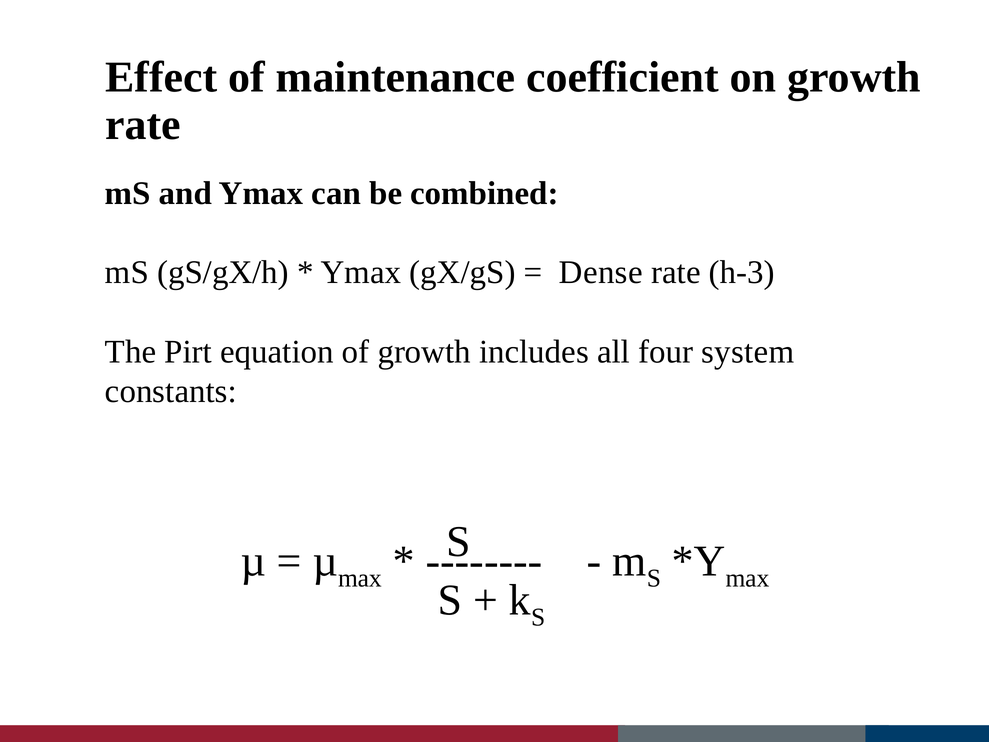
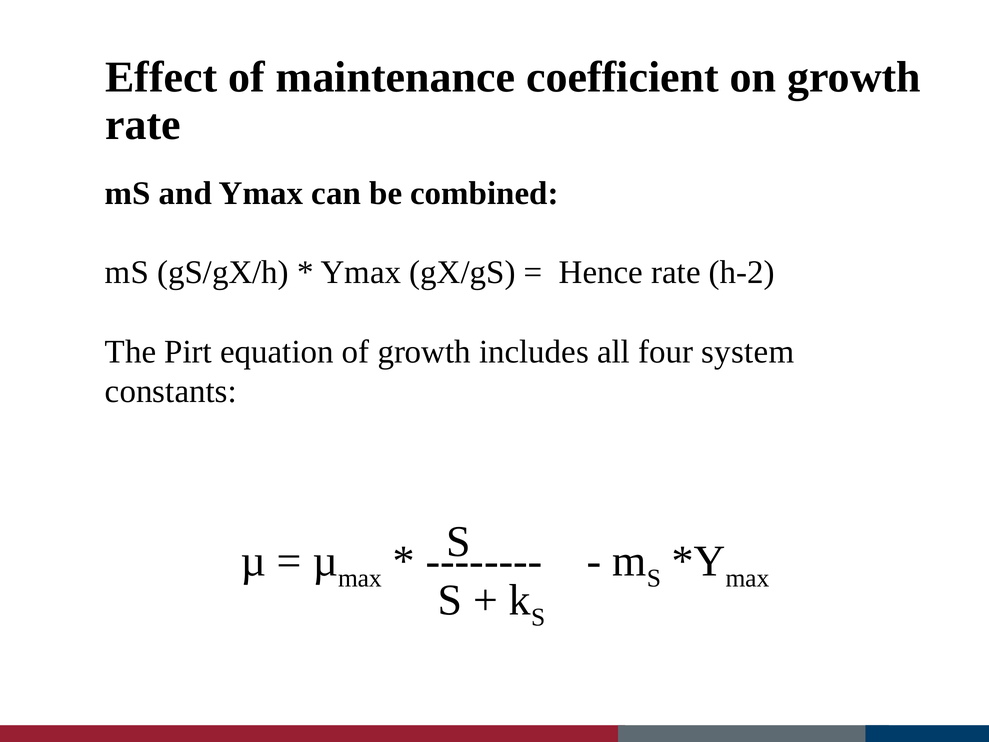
Dense: Dense -> Hence (601, 272)
h-3: h-3 -> h-2 (742, 272)
